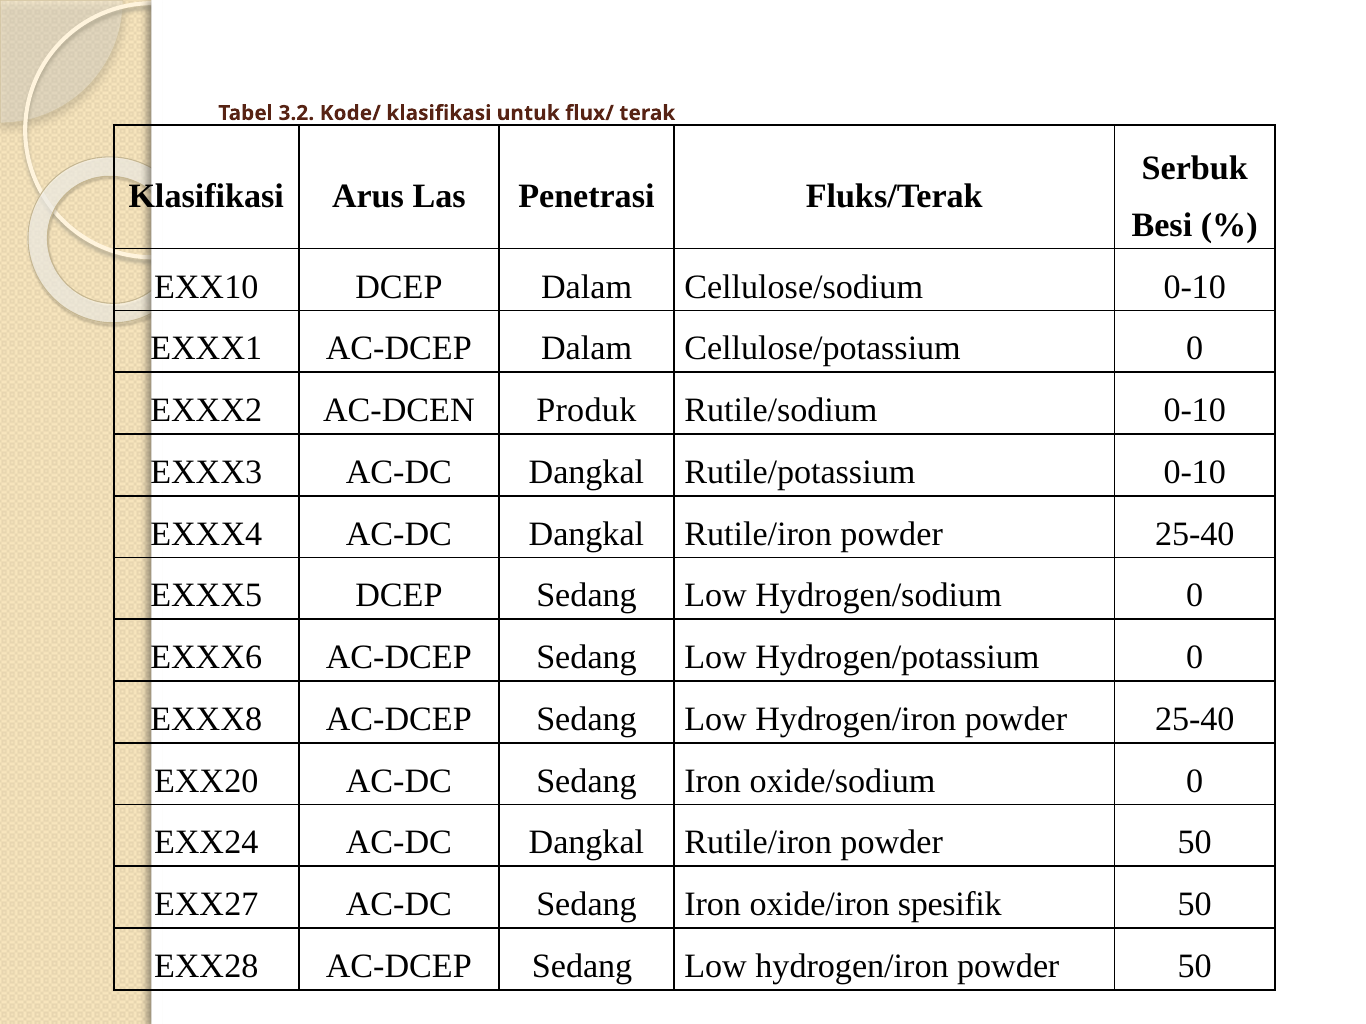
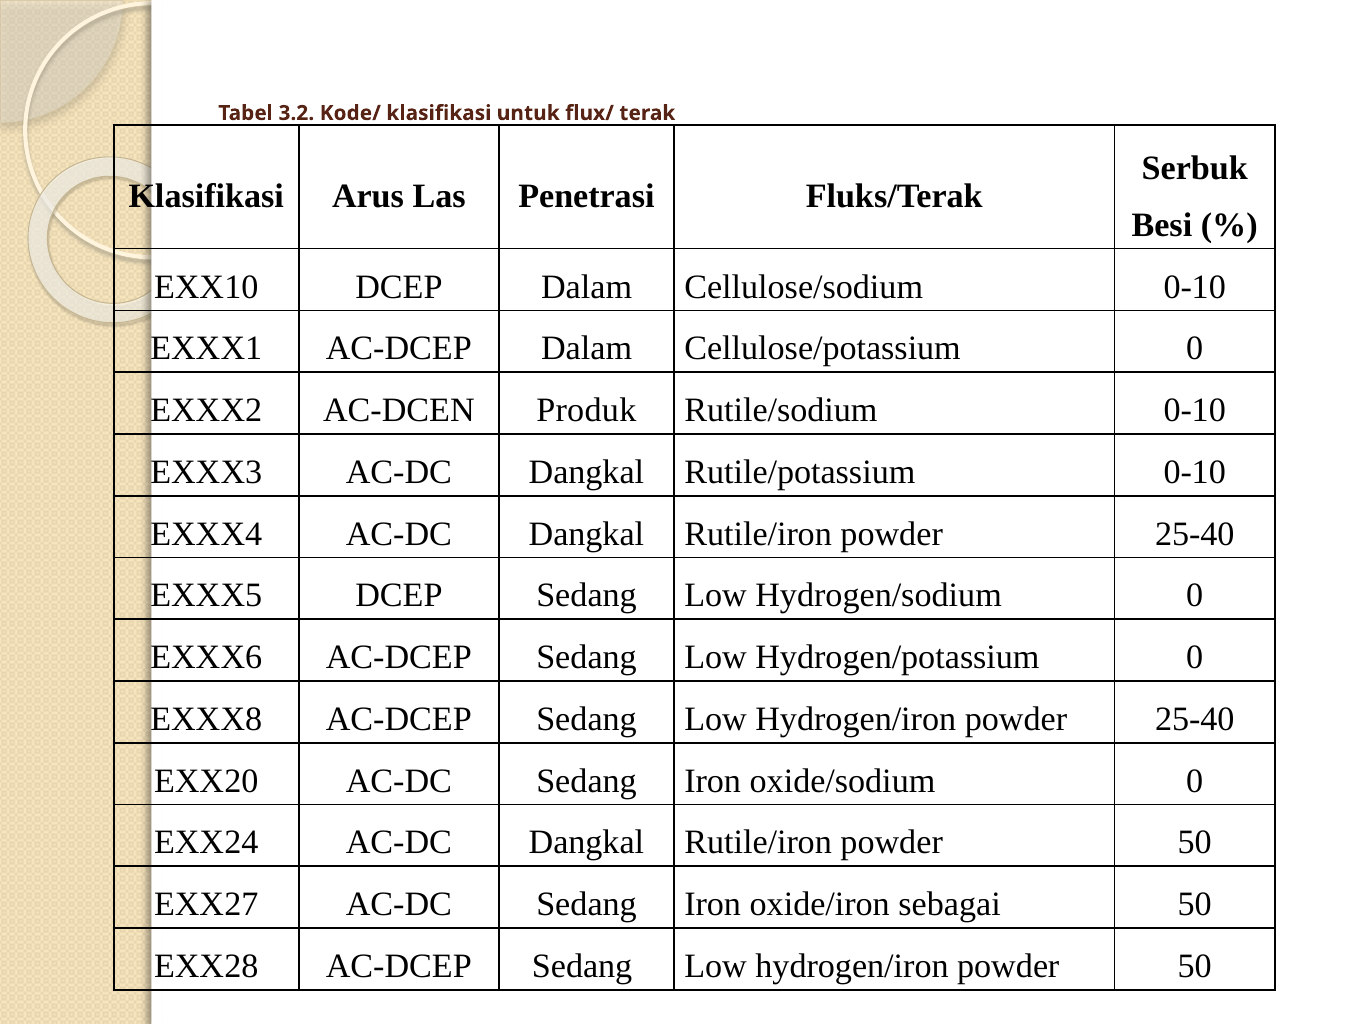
spesifik: spesifik -> sebagai (950, 905)
